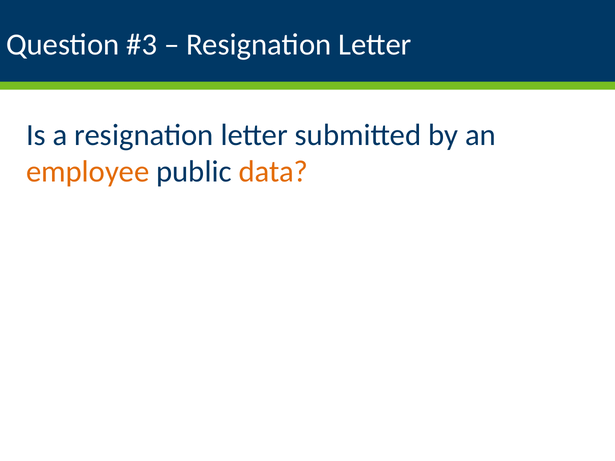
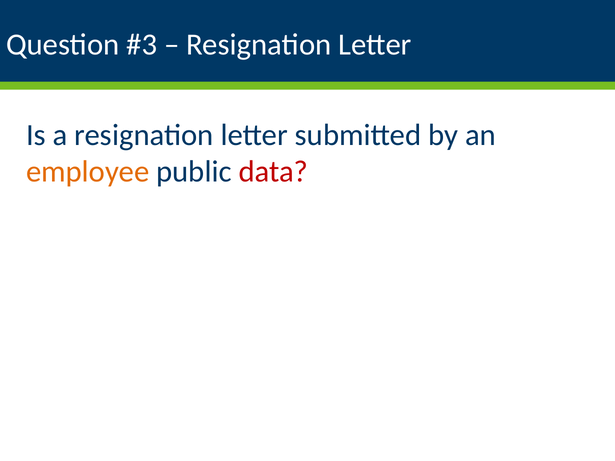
data colour: orange -> red (273, 172)
